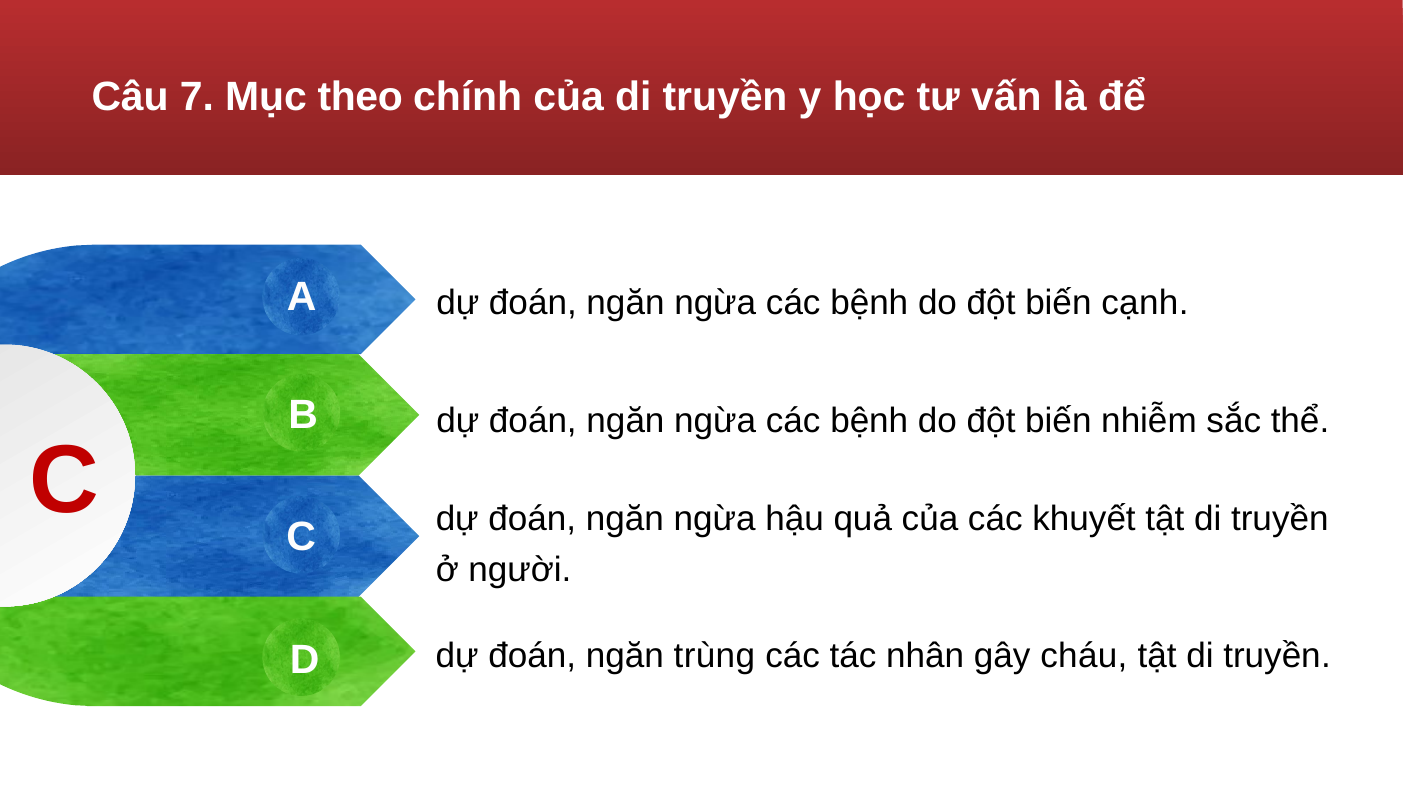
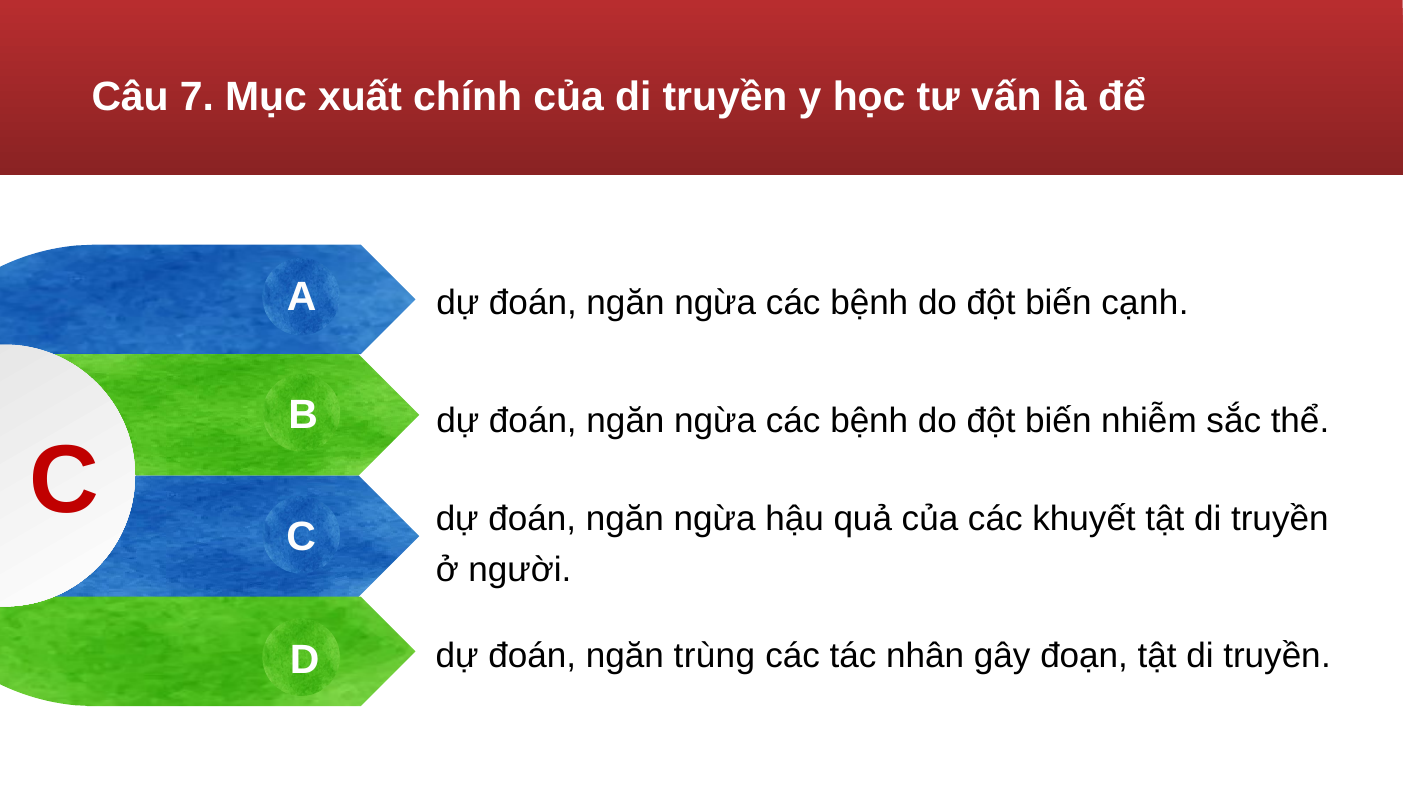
theo: theo -> xuất (360, 97)
cháu: cháu -> đoạn (1084, 656)
